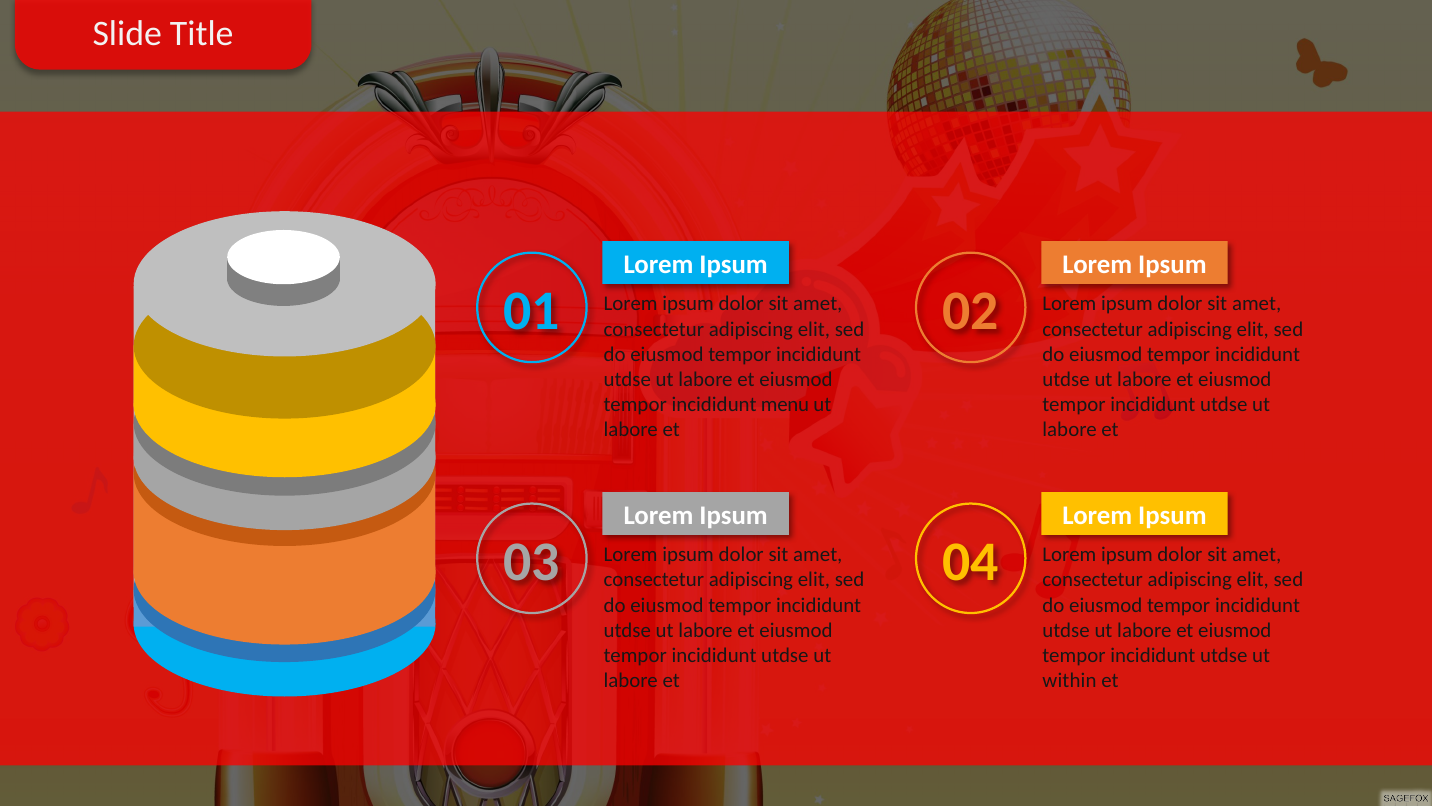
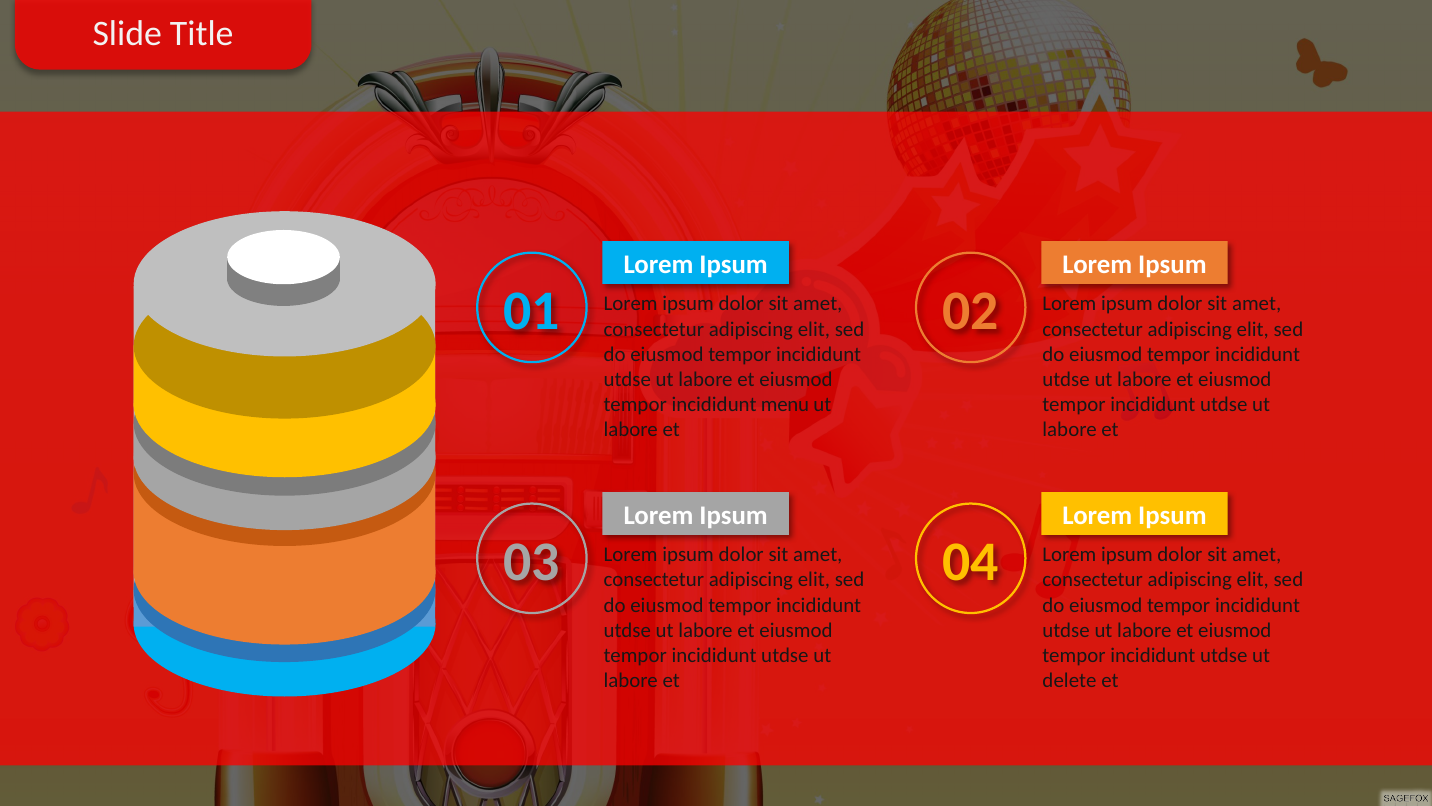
within: within -> delete (1070, 680)
